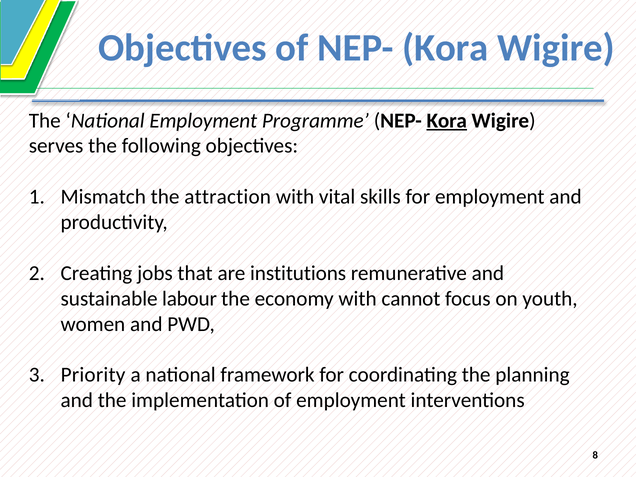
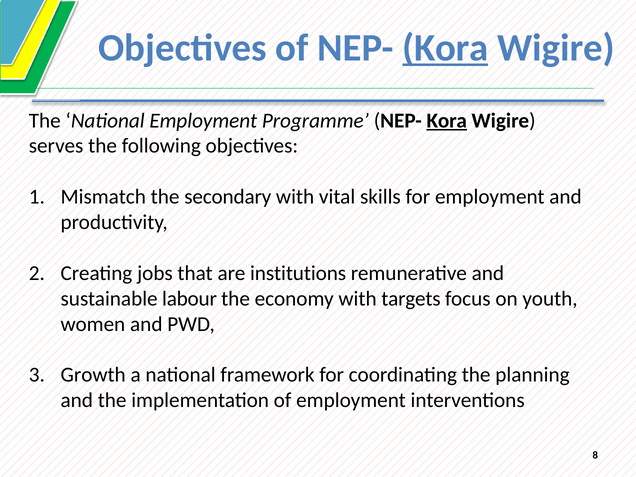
Kora underline: none -> present (445, 48)
attraction: attraction -> secondary (228, 197)
cannot: cannot -> targets (411, 299)
Priority: Priority -> Growth (93, 375)
